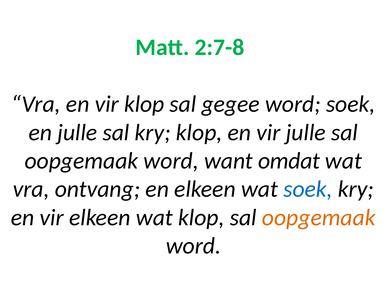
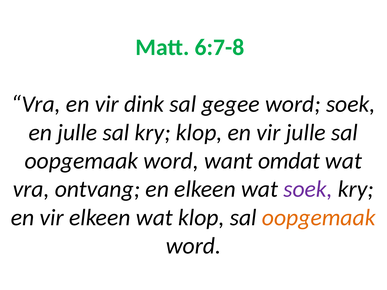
2:7-8: 2:7-8 -> 6:7-8 (220, 47)
vir klop: klop -> dink (144, 104)
soek colour: blue -> purple (308, 189)
